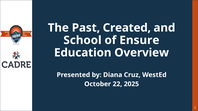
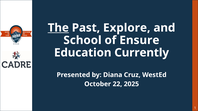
The underline: none -> present (58, 28)
Created: Created -> Explore (127, 28)
Overview: Overview -> Currently (142, 53)
